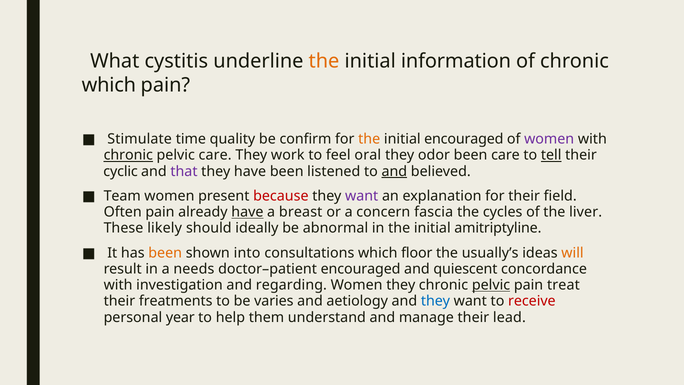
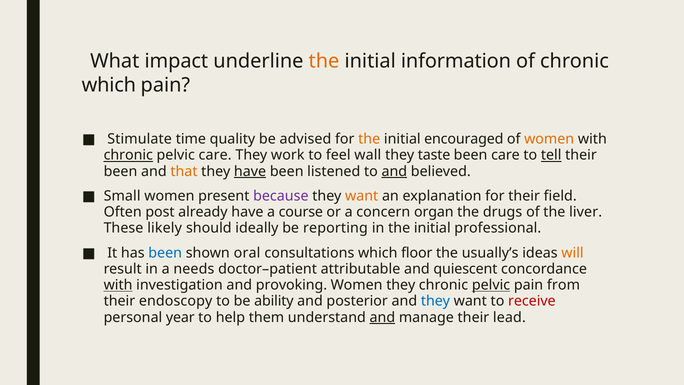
cystitis: cystitis -> impact (176, 61)
confirm: confirm -> advised (305, 139)
women colour: purple -> orange (549, 139)
oral: oral -> wall (368, 155)
odor: odor -> taste (434, 155)
cyclic: cyclic -> been (120, 171)
that colour: purple -> orange (184, 171)
have underline: none -> present (250, 171)
Team: Team -> Small (122, 196)
because colour: red -> purple (281, 196)
want colour: purple -> orange (362, 196)
Often pain: pain -> post (160, 212)
have underline: present -> none (247, 212)
breast: breast -> course (301, 212)
fascia: fascia -> organ (434, 212)
cycles: cycles -> drugs (503, 212)
abnormal: abnormal -> reporting (335, 228)
amitriptyline: amitriptyline -> professional (498, 228)
been colour: orange -> blue (165, 253)
into: into -> oral (247, 253)
doctor–patient encouraged: encouraged -> attributable (360, 269)
with underline: none -> present (118, 285)
regarding: regarding -> provoking (291, 285)
treat: treat -> from (563, 285)
freatments: freatments -> endoscopy (176, 301)
varies: varies -> ability (274, 301)
aetiology: aetiology -> posterior (357, 301)
and underline: none -> present (382, 317)
